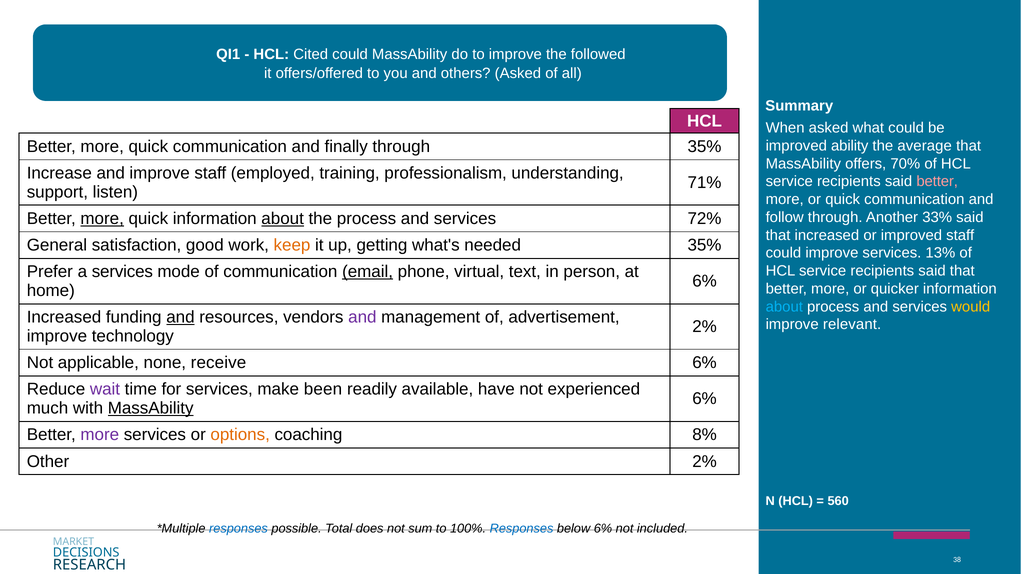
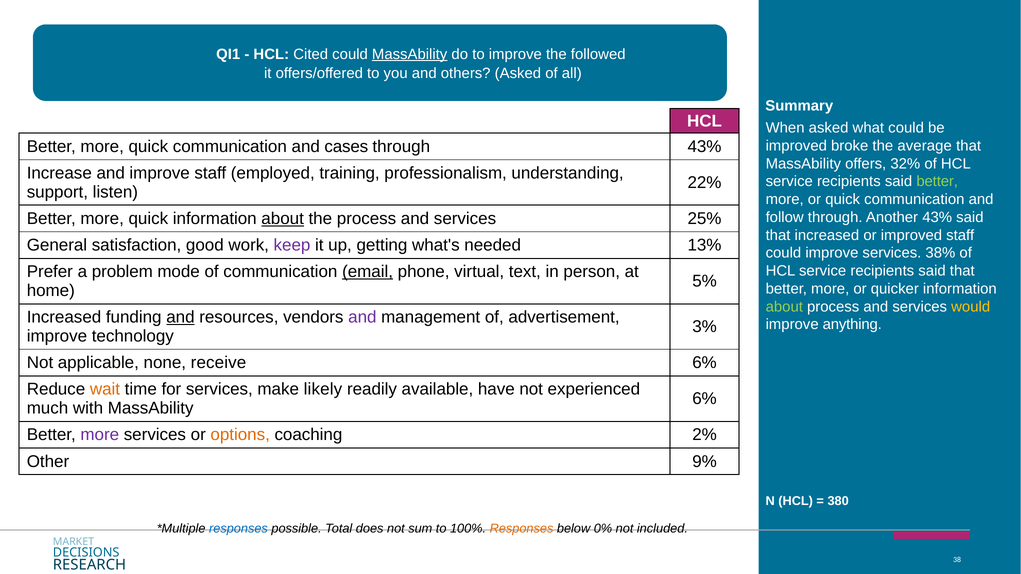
MassAbility underline: none -> present (410, 54)
finally: finally -> cases (346, 147)
through 35%: 35% -> 43% (704, 147)
ability: ability -> broke (850, 146)
70%: 70% -> 32% (905, 164)
better colour: pink -> light green (937, 182)
71%: 71% -> 22% (704, 183)
Another 33%: 33% -> 43% (937, 217)
more underline: present -> none (102, 219)
72%: 72% -> 25% (704, 219)
keep colour: orange -> purple (292, 245)
needed 35%: 35% -> 13% (704, 245)
13%: 13% -> 38% (940, 253)
a services: services -> problem (122, 272)
6%: 6% -> 5% (705, 281)
about colour: light blue -> light green (784, 307)
relevant: relevant -> anything (852, 325)
2%: 2% -> 3% (705, 327)
wait colour: purple -> orange (105, 390)
been: been -> likely (323, 390)
MassAbility underline: present -> none (151, 408)
8%: 8% -> 2% (705, 435)
Other 2%: 2% -> 9% (705, 462)
560: 560 -> 380 (838, 501)
Responses colour: blue -> orange (522, 529)
below 6%: 6% -> 0% (603, 529)
